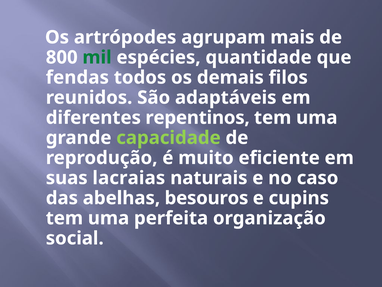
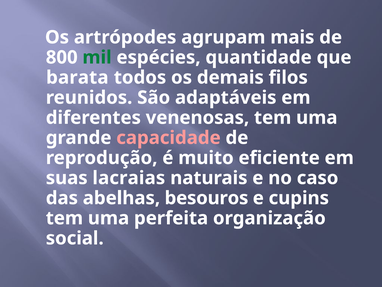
fendas: fendas -> barata (77, 77)
repentinos: repentinos -> venenosas (197, 117)
capacidade colour: light green -> pink (168, 138)
